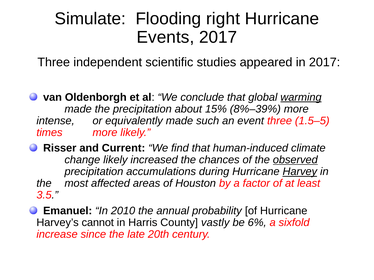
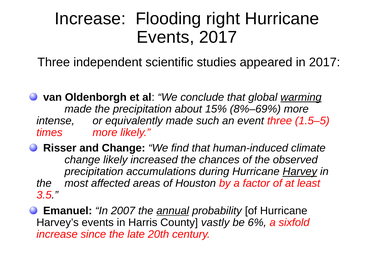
Simulate: Simulate -> Increase (90, 19)
8%–39%: 8%–39% -> 8%–69% (255, 109)
and Current: Current -> Change (124, 148)
observed underline: present -> none (295, 160)
2010: 2010 -> 2007 (123, 211)
annual underline: none -> present (173, 211)
Harvey’s cannot: cannot -> events (98, 223)
